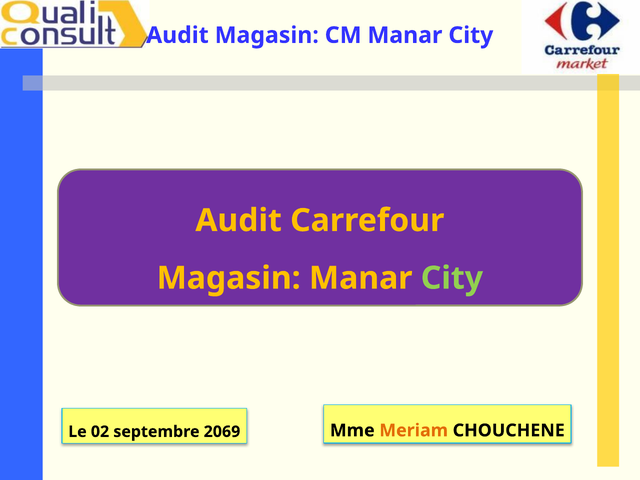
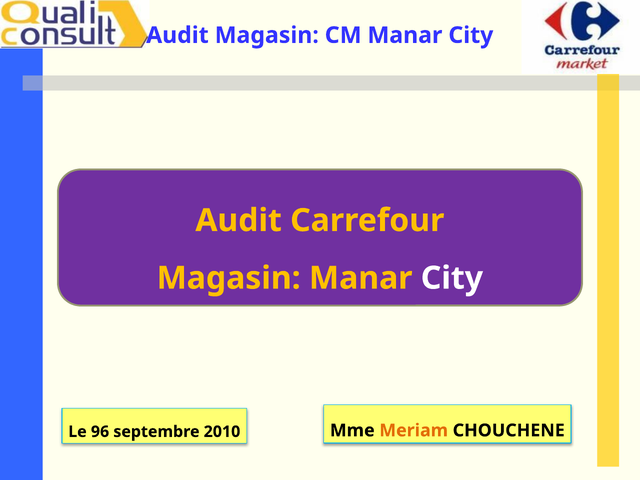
City colour: light green -> white (452, 278)
02: 02 -> 96 (100, 432)
2069: 2069 -> 2010 (222, 432)
